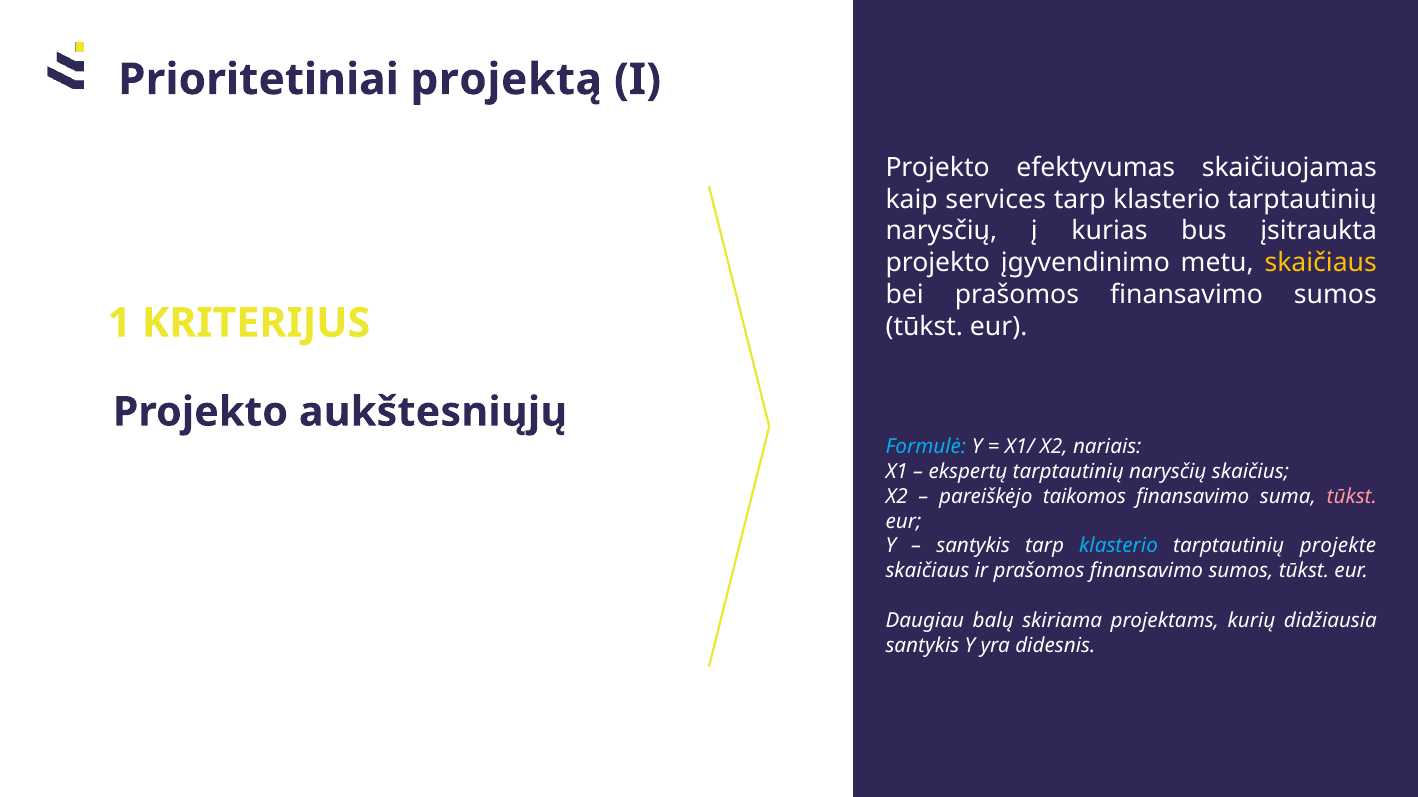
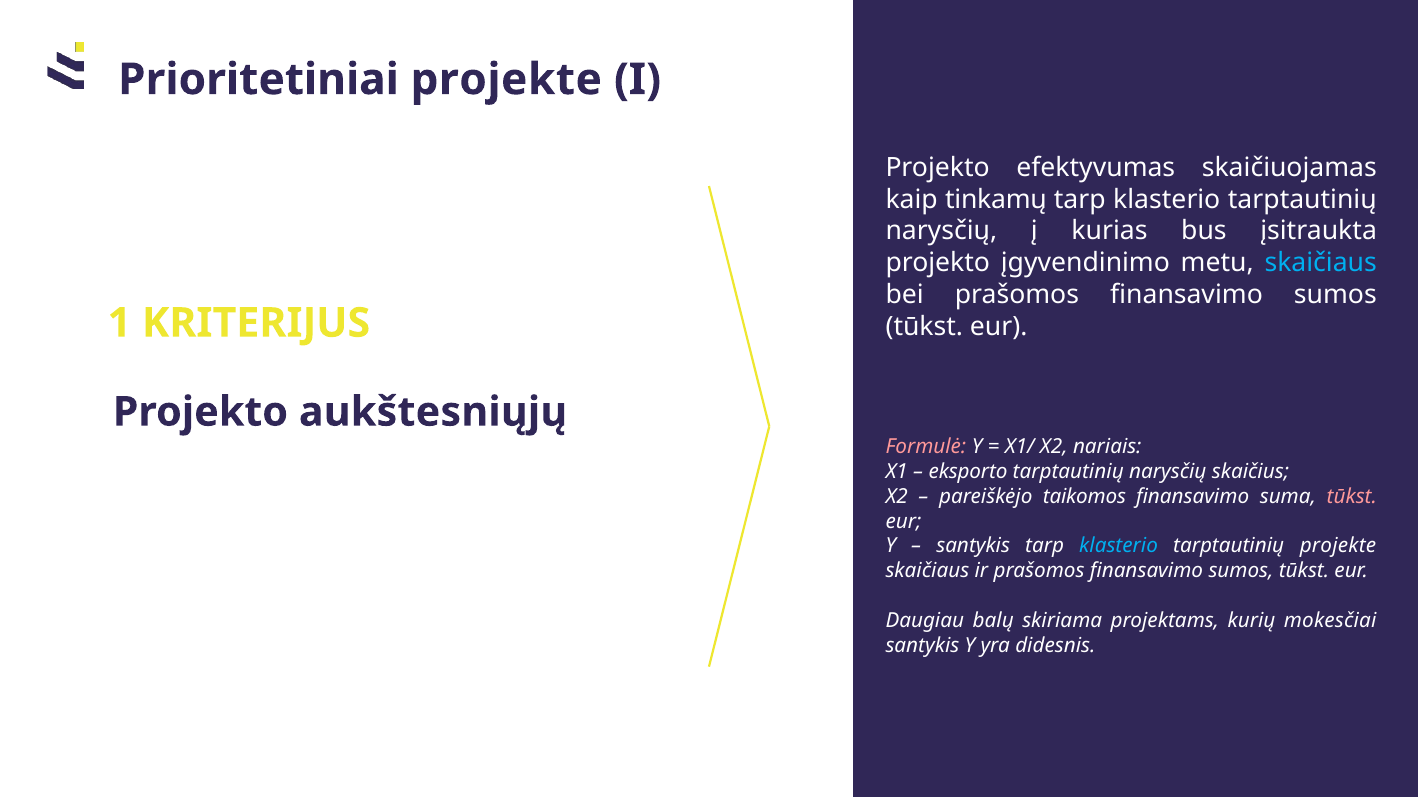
Prioritetiniai projektą: projektą -> projekte (506, 80)
services: services -> tinkamų (996, 199)
skaičiaus colour: yellow -> light blue (1321, 263)
Formulė colour: light blue -> pink (926, 447)
ekspertų: ekspertų -> eksporto (968, 472)
didžiausia: didžiausia -> mokesčiai (1330, 621)
